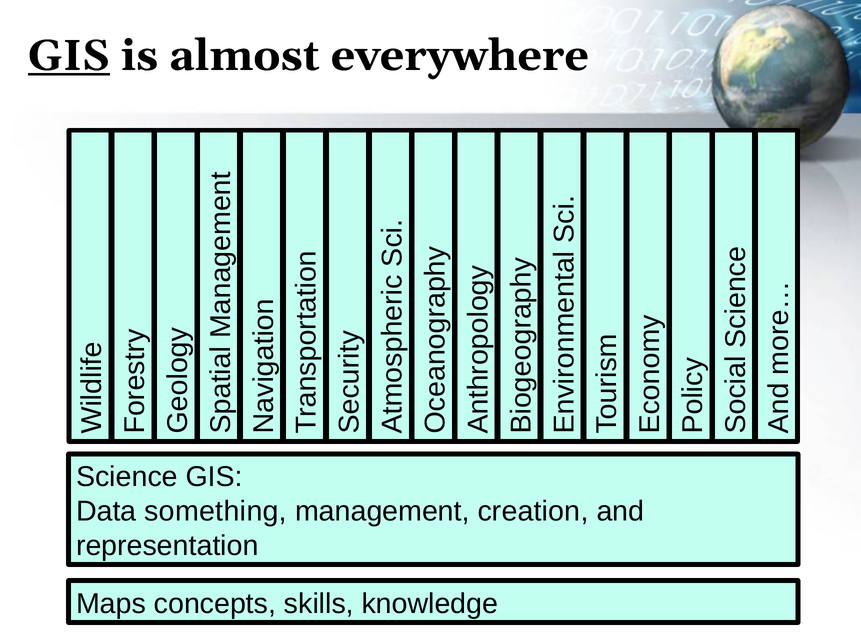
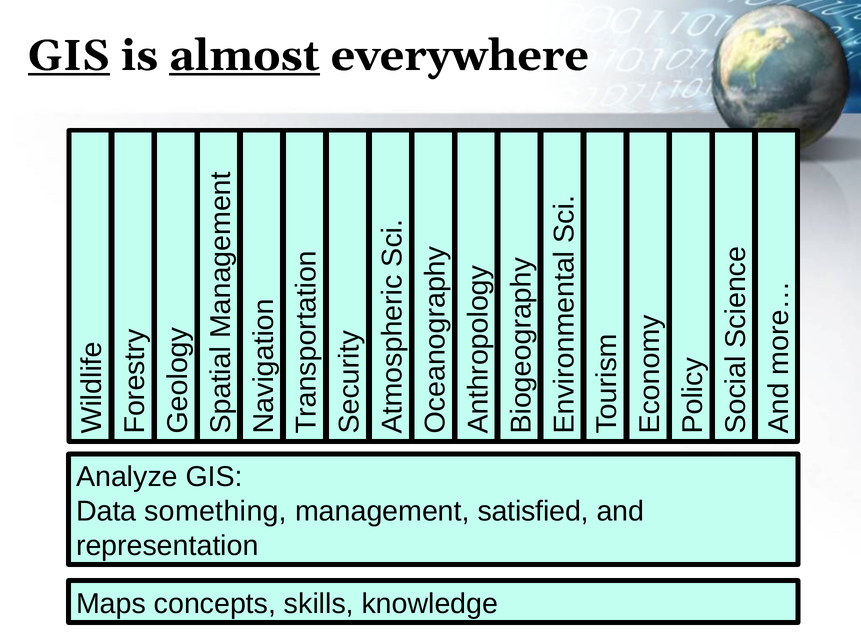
almost underline: none -> present (244, 56)
Science: Science -> Analyze (127, 477)
creation: creation -> satisfied (533, 511)
